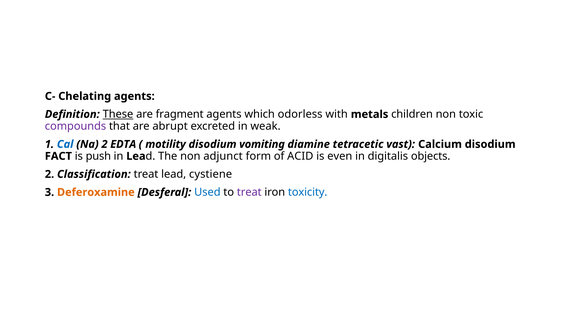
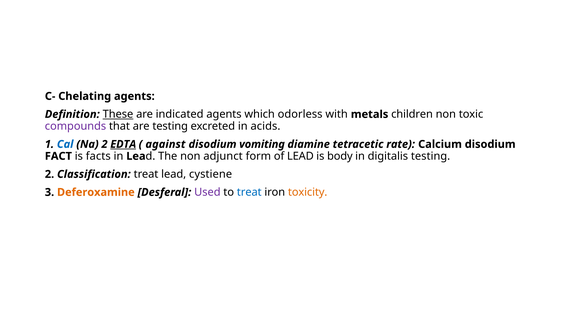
fragment: fragment -> indicated (180, 114)
are abrupt: abrupt -> testing (170, 126)
weak: weak -> acids (265, 126)
EDTA underline: none -> present (123, 144)
motility: motility -> against (165, 144)
vast: vast -> rate (401, 144)
push: push -> facts (98, 156)
of ACID: ACID -> LEAD (300, 156)
even: even -> body (340, 156)
digitalis objects: objects -> testing (431, 156)
Used colour: blue -> purple (207, 192)
treat colour: purple -> blue (249, 192)
toxicity colour: blue -> orange (308, 192)
